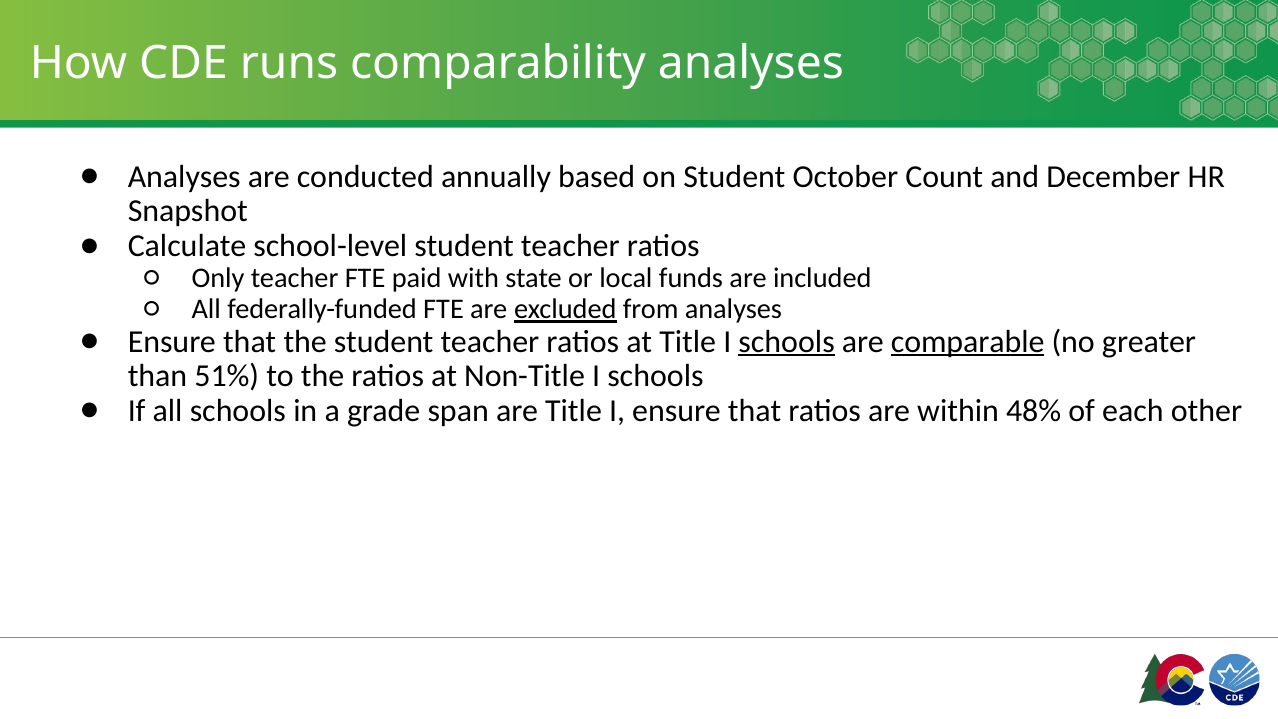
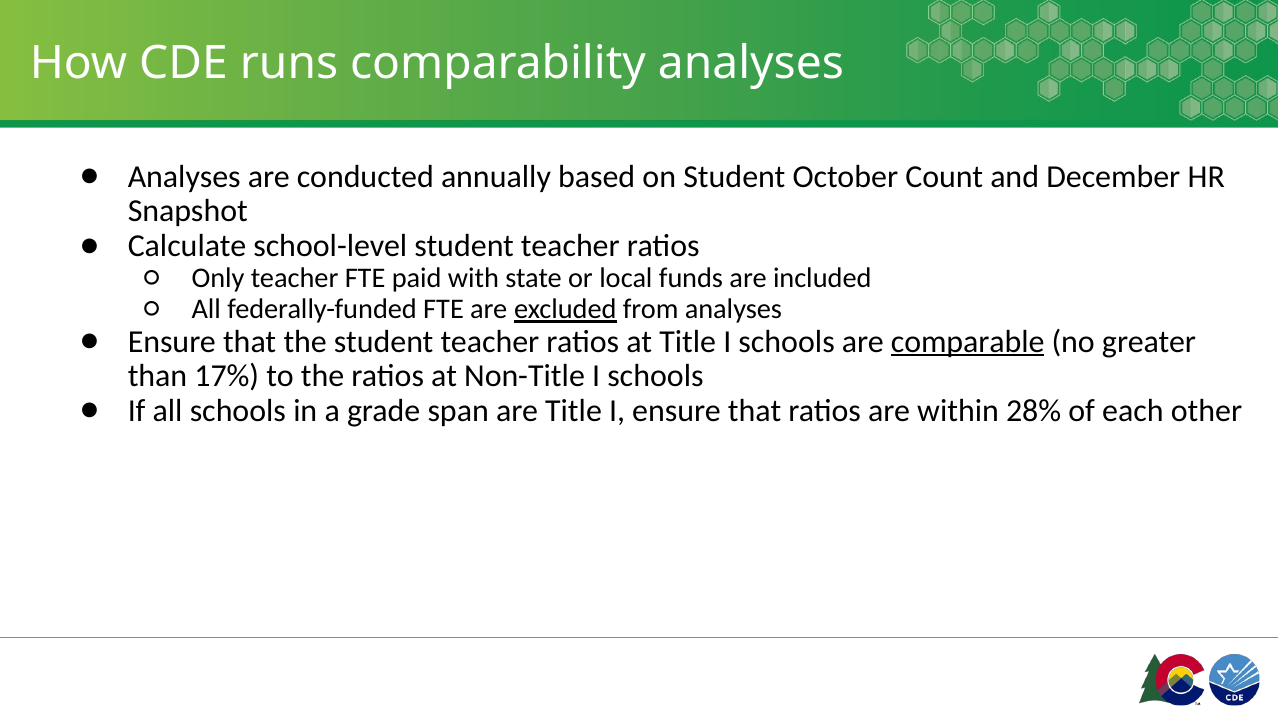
schools underline: present -> none (787, 342)
51%: 51% -> 17% (227, 376)
48%: 48% -> 28% (1034, 411)
